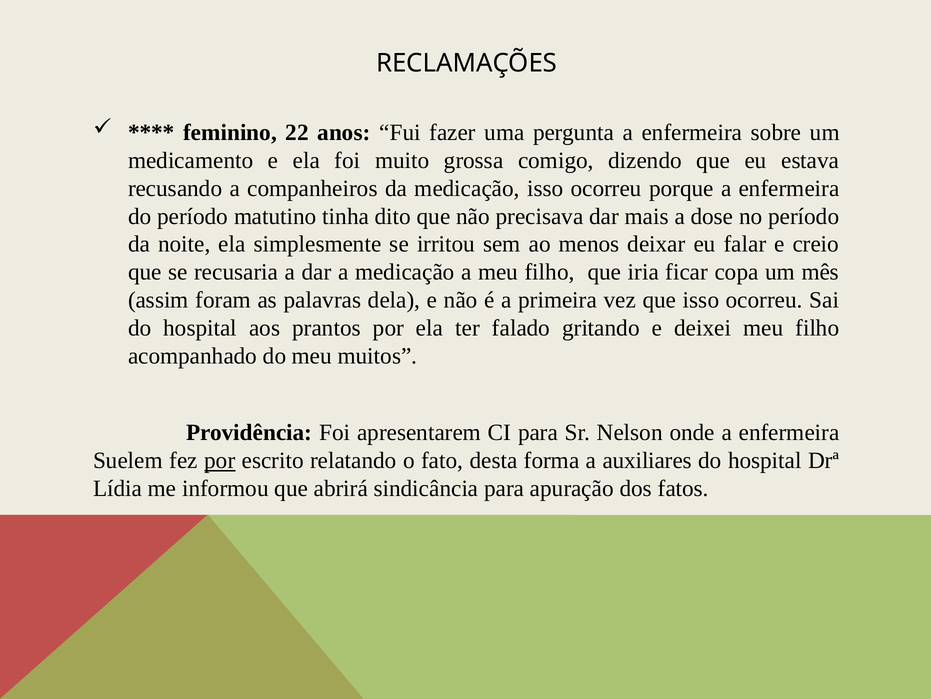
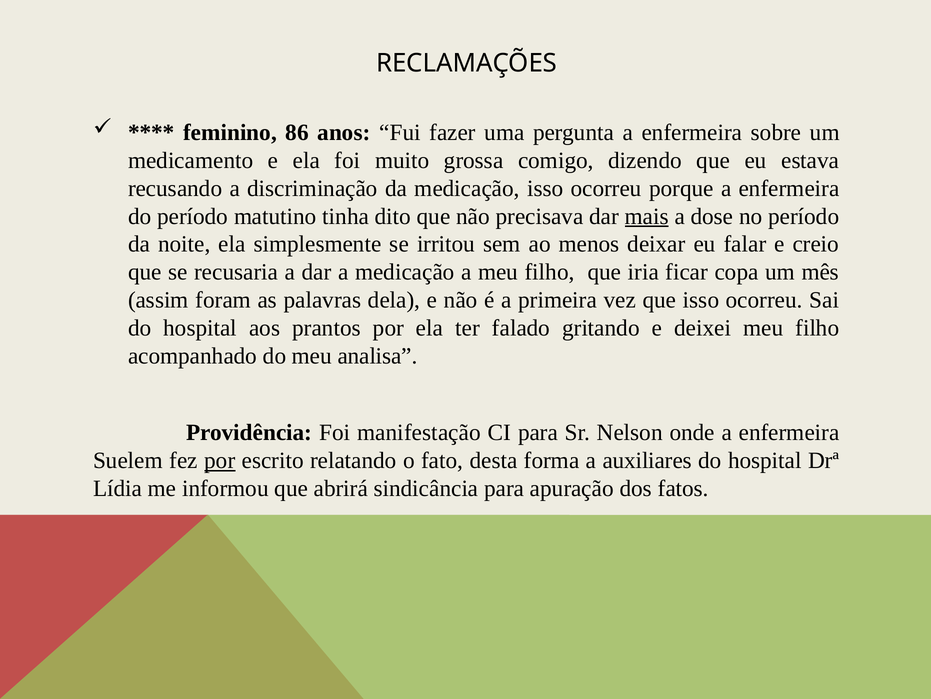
22: 22 -> 86 (297, 132)
companheiros: companheiros -> discriminação (312, 188)
mais underline: none -> present (647, 216)
muitos: muitos -> analisa (378, 356)
apresentarem: apresentarem -> manifestação (419, 432)
